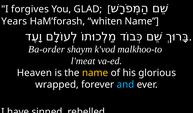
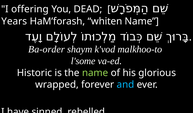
forgives: forgives -> offering (30, 9)
GLAD: GLAD -> DEAD (88, 9)
l'meat: l'meat -> l'some (83, 61)
Heaven: Heaven -> Historic (34, 73)
name colour: yellow -> light green (95, 73)
